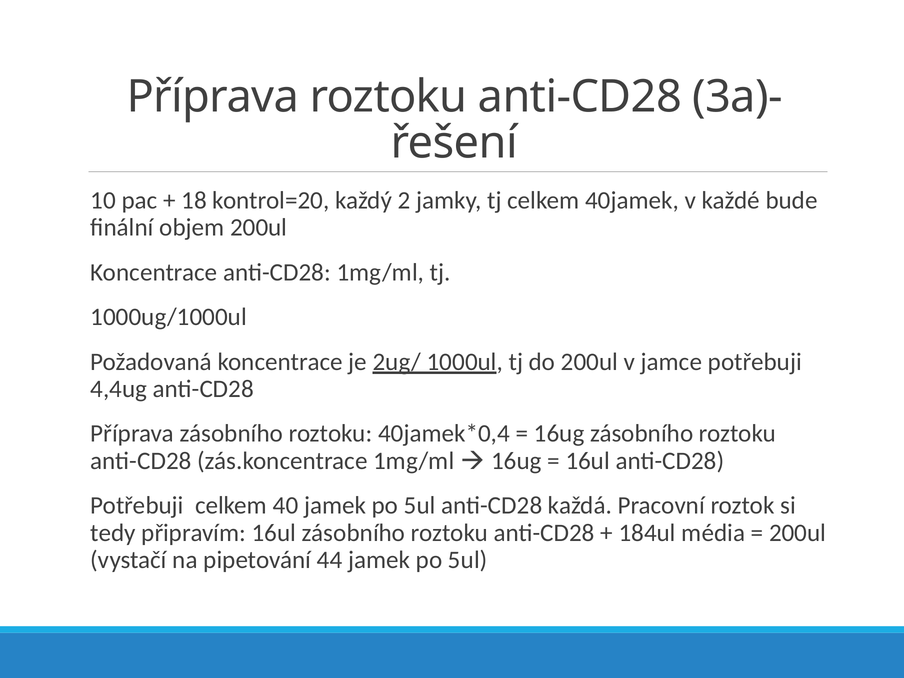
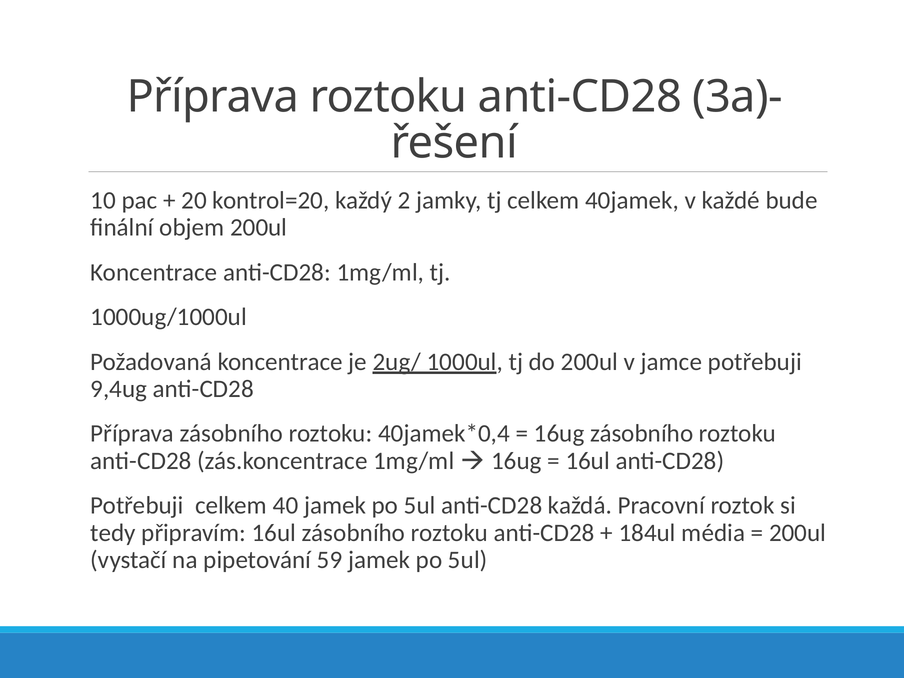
18: 18 -> 20 (194, 200)
4,4ug: 4,4ug -> 9,4ug (119, 389)
44: 44 -> 59 (330, 560)
